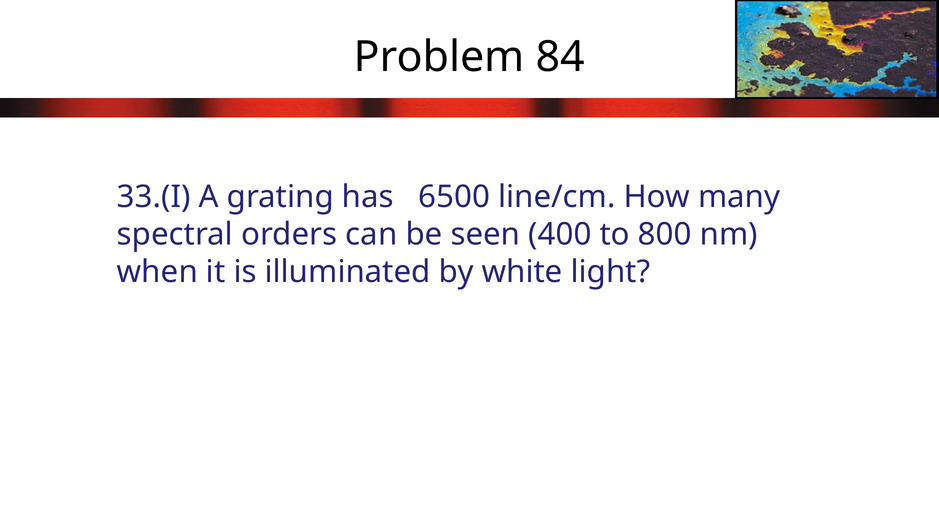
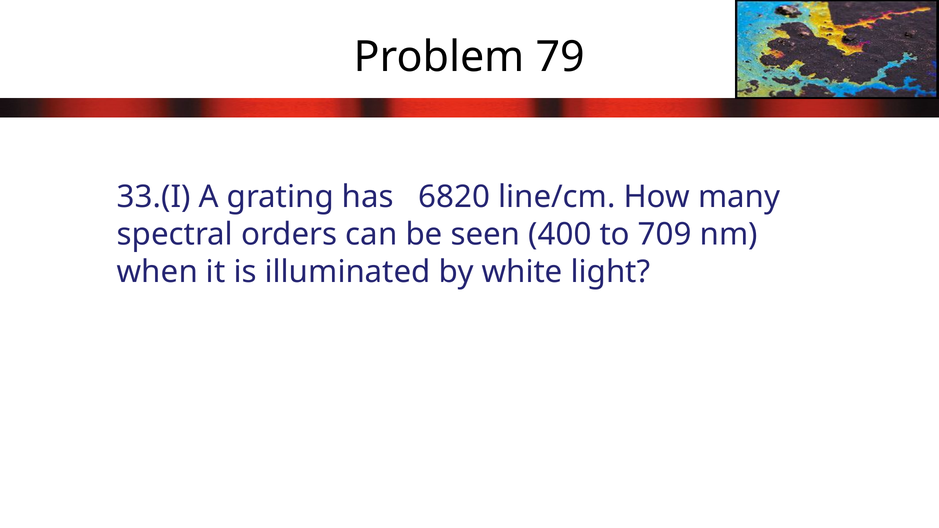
84: 84 -> 79 (560, 57)
6500: 6500 -> 6820 (454, 197)
800: 800 -> 709 (665, 234)
